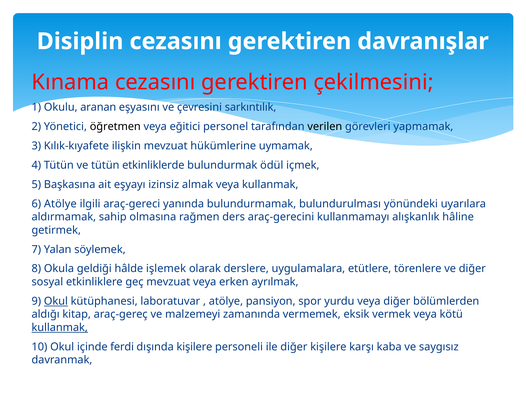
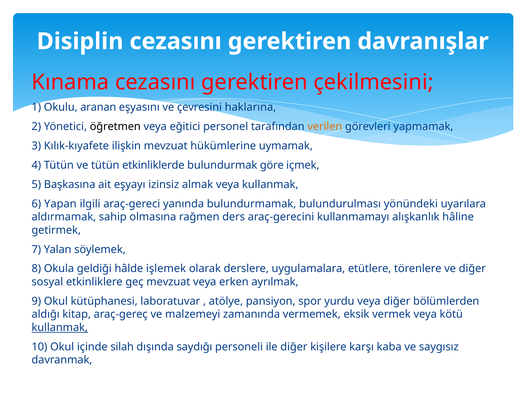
sarkıntılık: sarkıntılık -> haklarına (250, 107)
verilen colour: black -> orange (325, 126)
ödül: ödül -> göre (272, 165)
6 Atölye: Atölye -> Yapan (60, 203)
Okul underline: present -> none (56, 301)
ferdi: ferdi -> silah (122, 346)
dışında kişilere: kişilere -> saydığı (194, 346)
